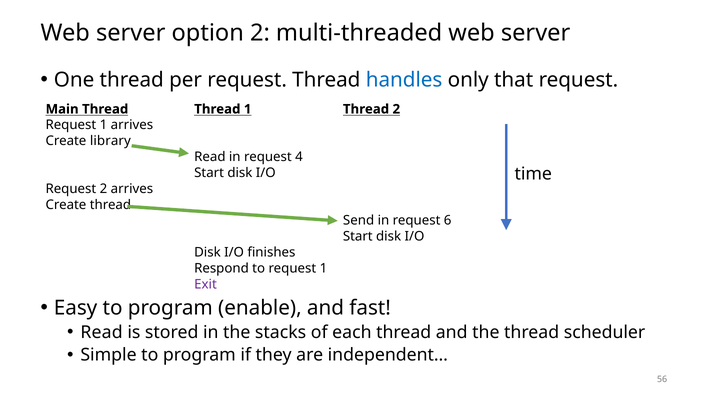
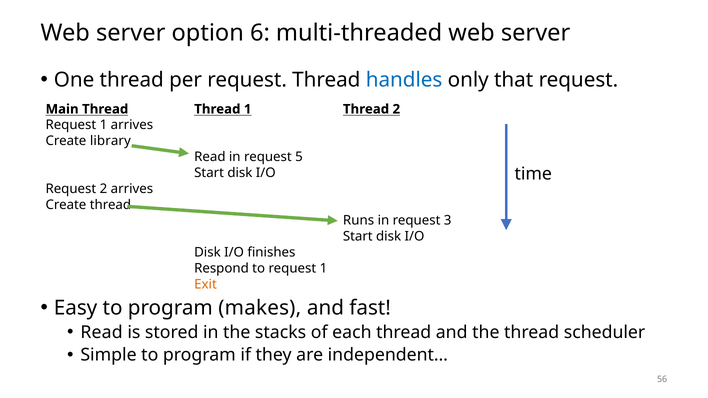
option 2: 2 -> 6 (260, 33)
4: 4 -> 5 (299, 157)
Send: Send -> Runs (359, 221)
6: 6 -> 3 (448, 221)
Exit colour: purple -> orange (206, 284)
enable: enable -> makes (260, 308)
